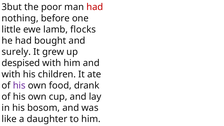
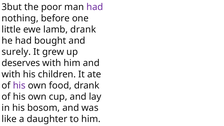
had colour: red -> purple (95, 7)
lamb flocks: flocks -> drank (83, 29)
despised: despised -> deserves (21, 63)
